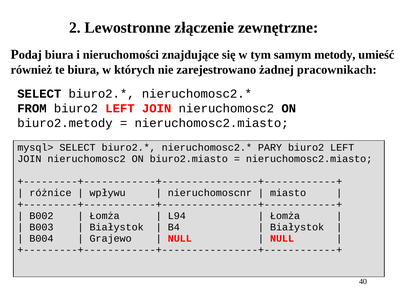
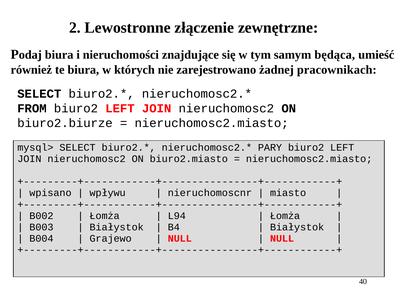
metody: metody -> będąca (335, 55)
biuro2.metody: biuro2.metody -> biuro2.biurze (65, 123)
różnice: różnice -> wpisano (50, 193)
